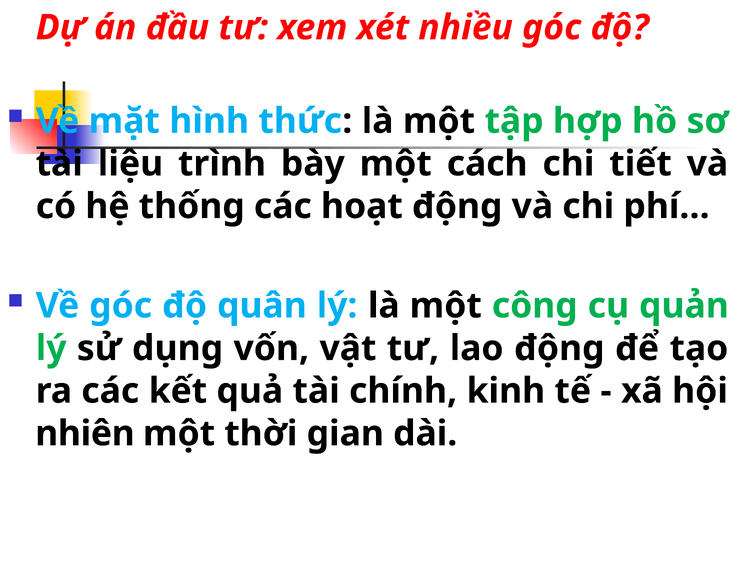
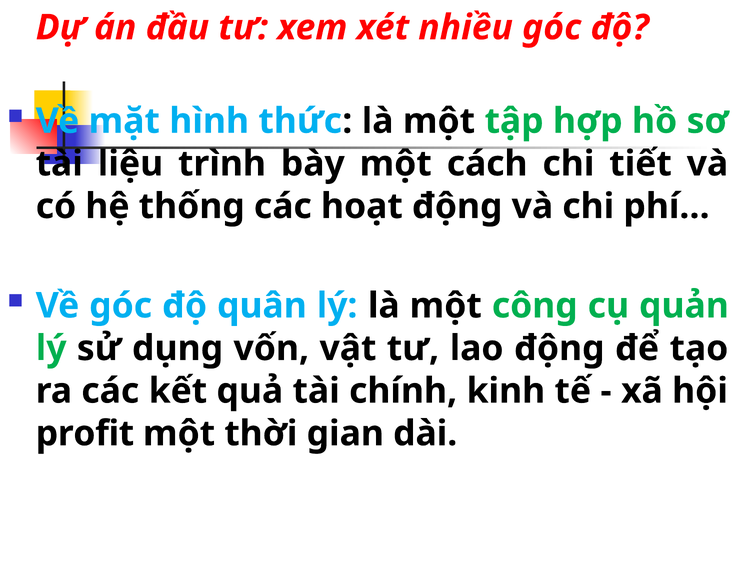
nhiên: nhiên -> profit (85, 434)
